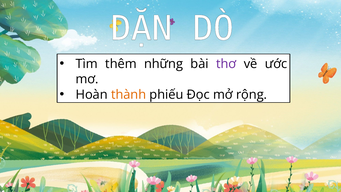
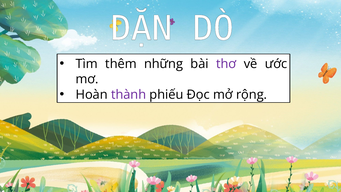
thành colour: orange -> purple (129, 94)
